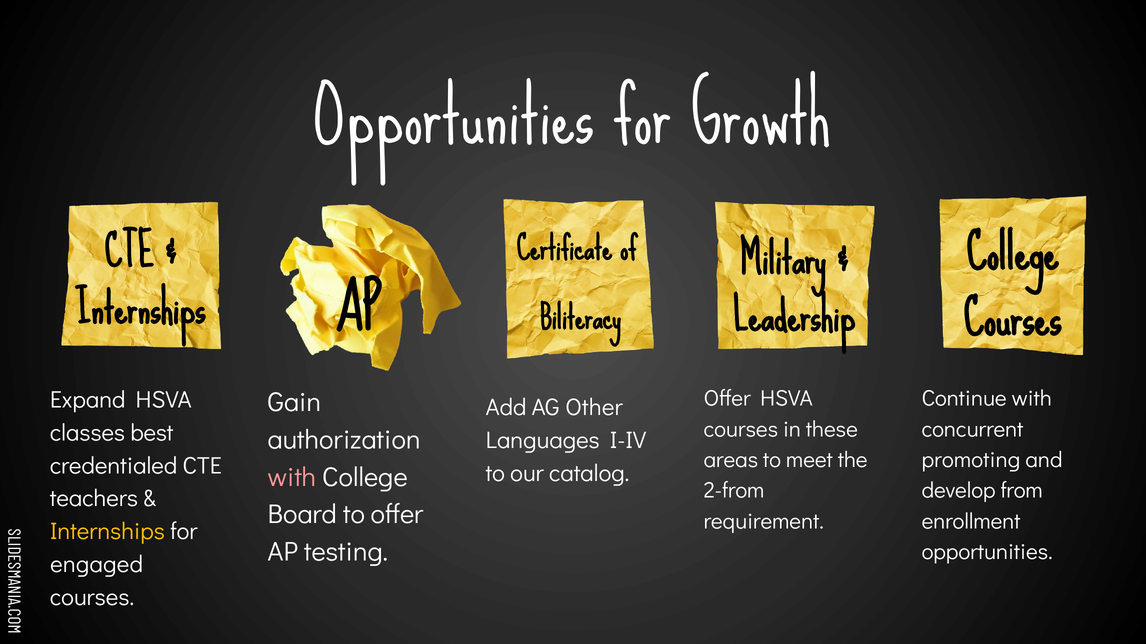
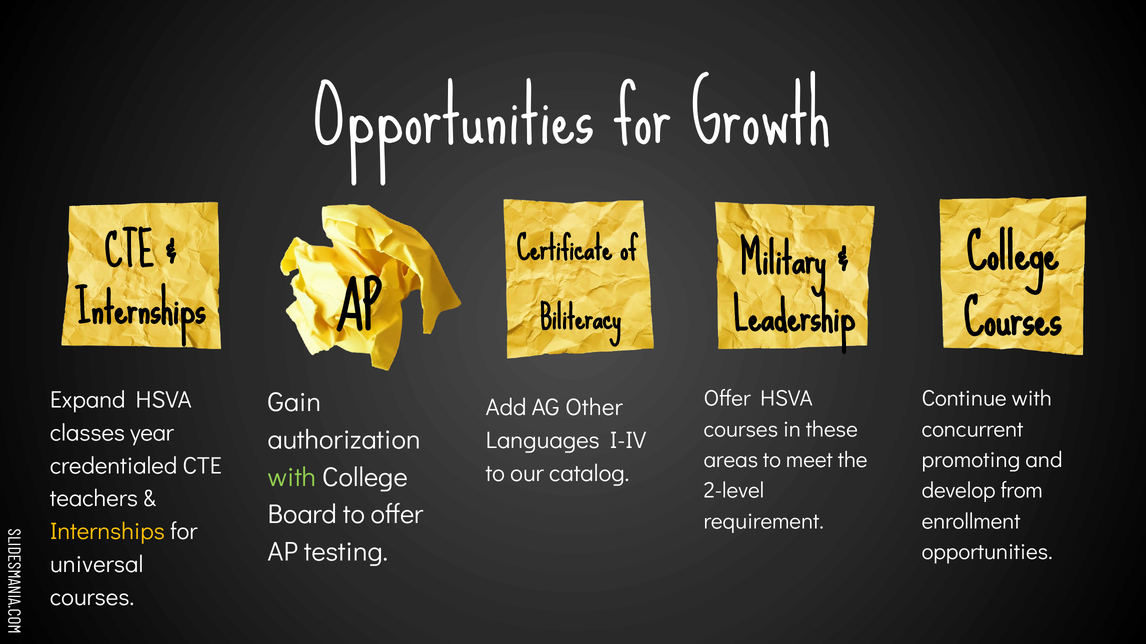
best: best -> year (152, 433)
with colour: pink -> light green (292, 478)
2-from: 2-from -> 2-level (734, 491)
engaged: engaged -> universal (97, 565)
